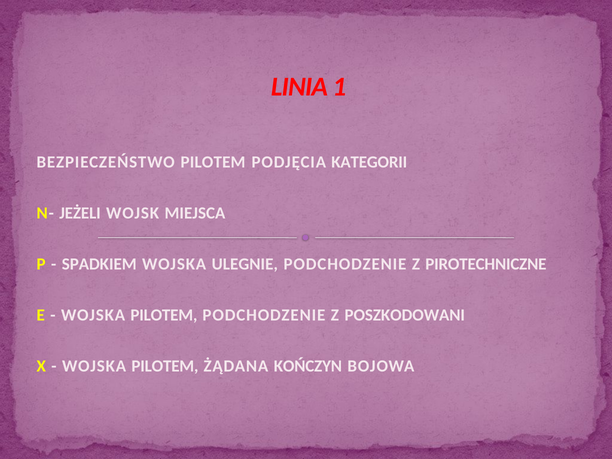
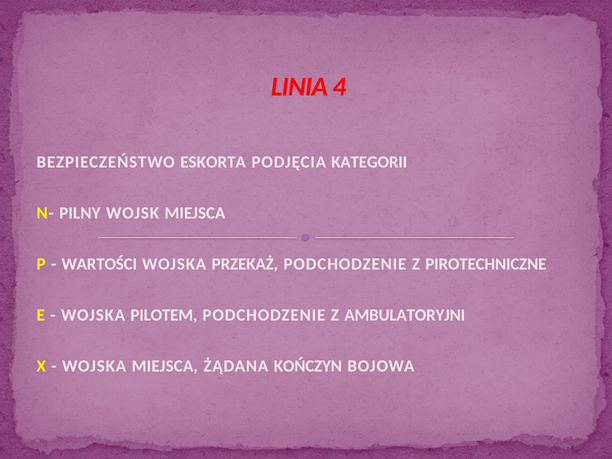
1: 1 -> 4 (339, 87)
BEZPIECZEŃSTWO PILOTEM: PILOTEM -> ESKORTA (213, 162)
JEŻELI: JEŻELI -> PILNY (80, 213)
SPADKIEM: SPADKIEM -> WARTOŚCI (99, 264)
ULEGNIE: ULEGNIE -> PRZEKAŻ (245, 264)
POSZKODOWANI: POSZKODOWANI -> AMBULATORYJNI (405, 315)
PILOTEM: PILOTEM -> MIEJSCA (165, 366)
